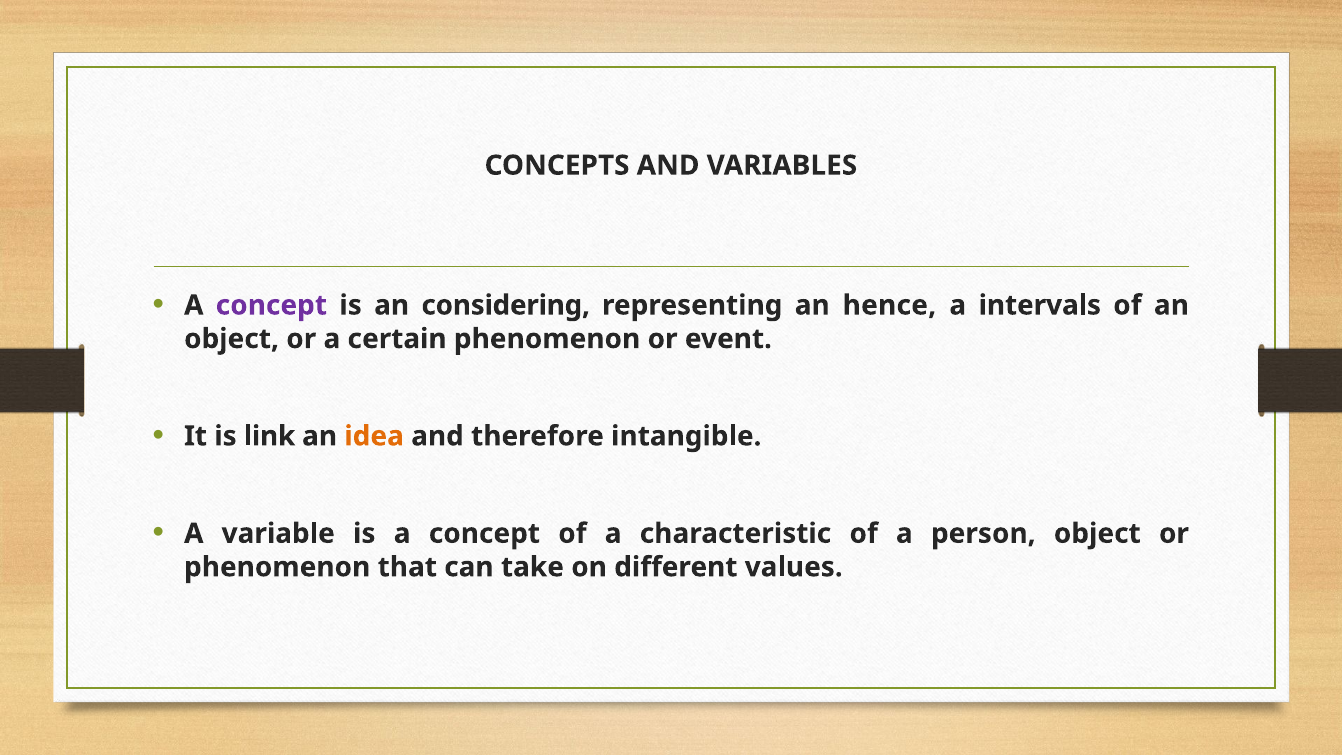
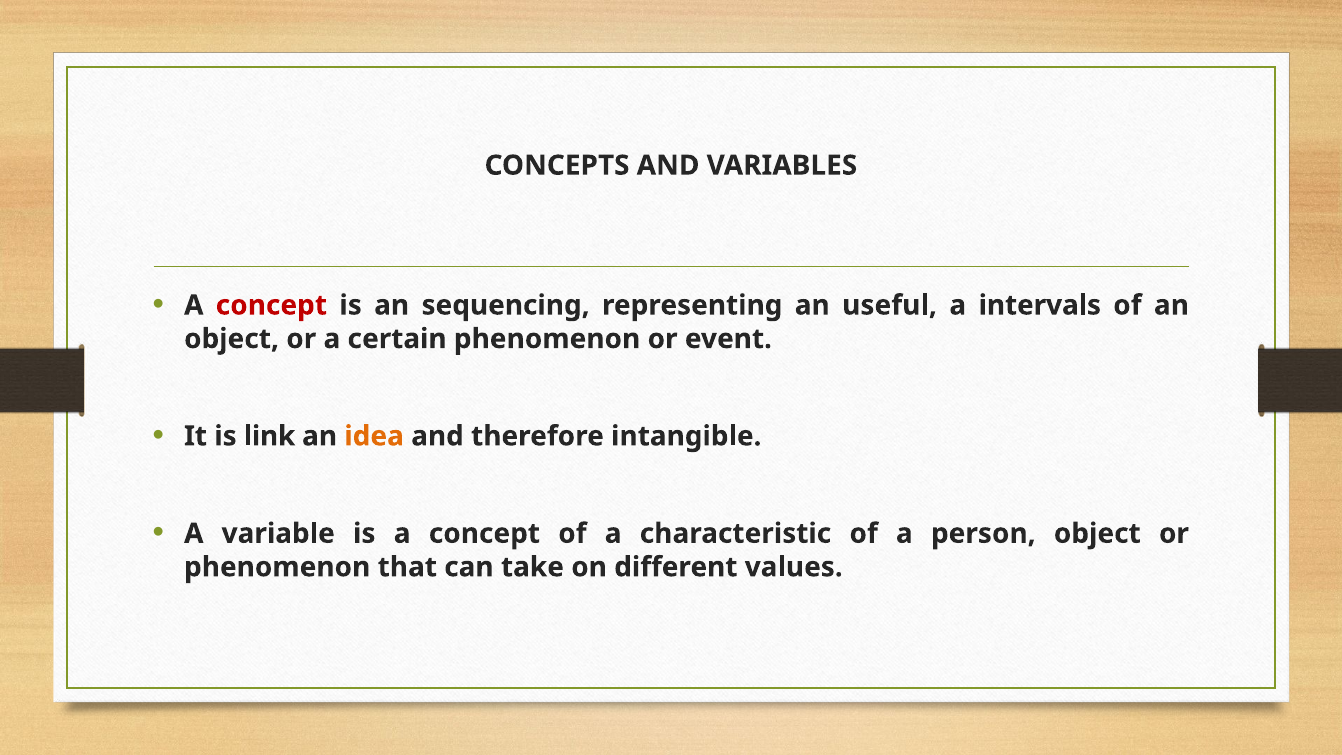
concept colour: purple -> red (271, 305)
considering: considering -> sequencing (506, 305)
hence: hence -> useful (890, 305)
